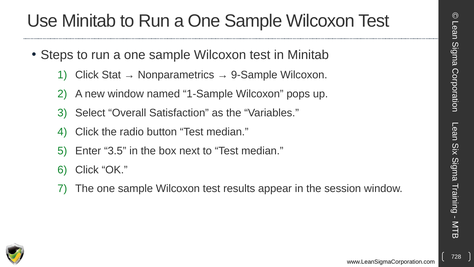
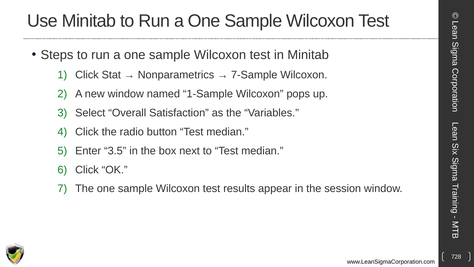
9-Sample: 9-Sample -> 7-Sample (254, 75)
